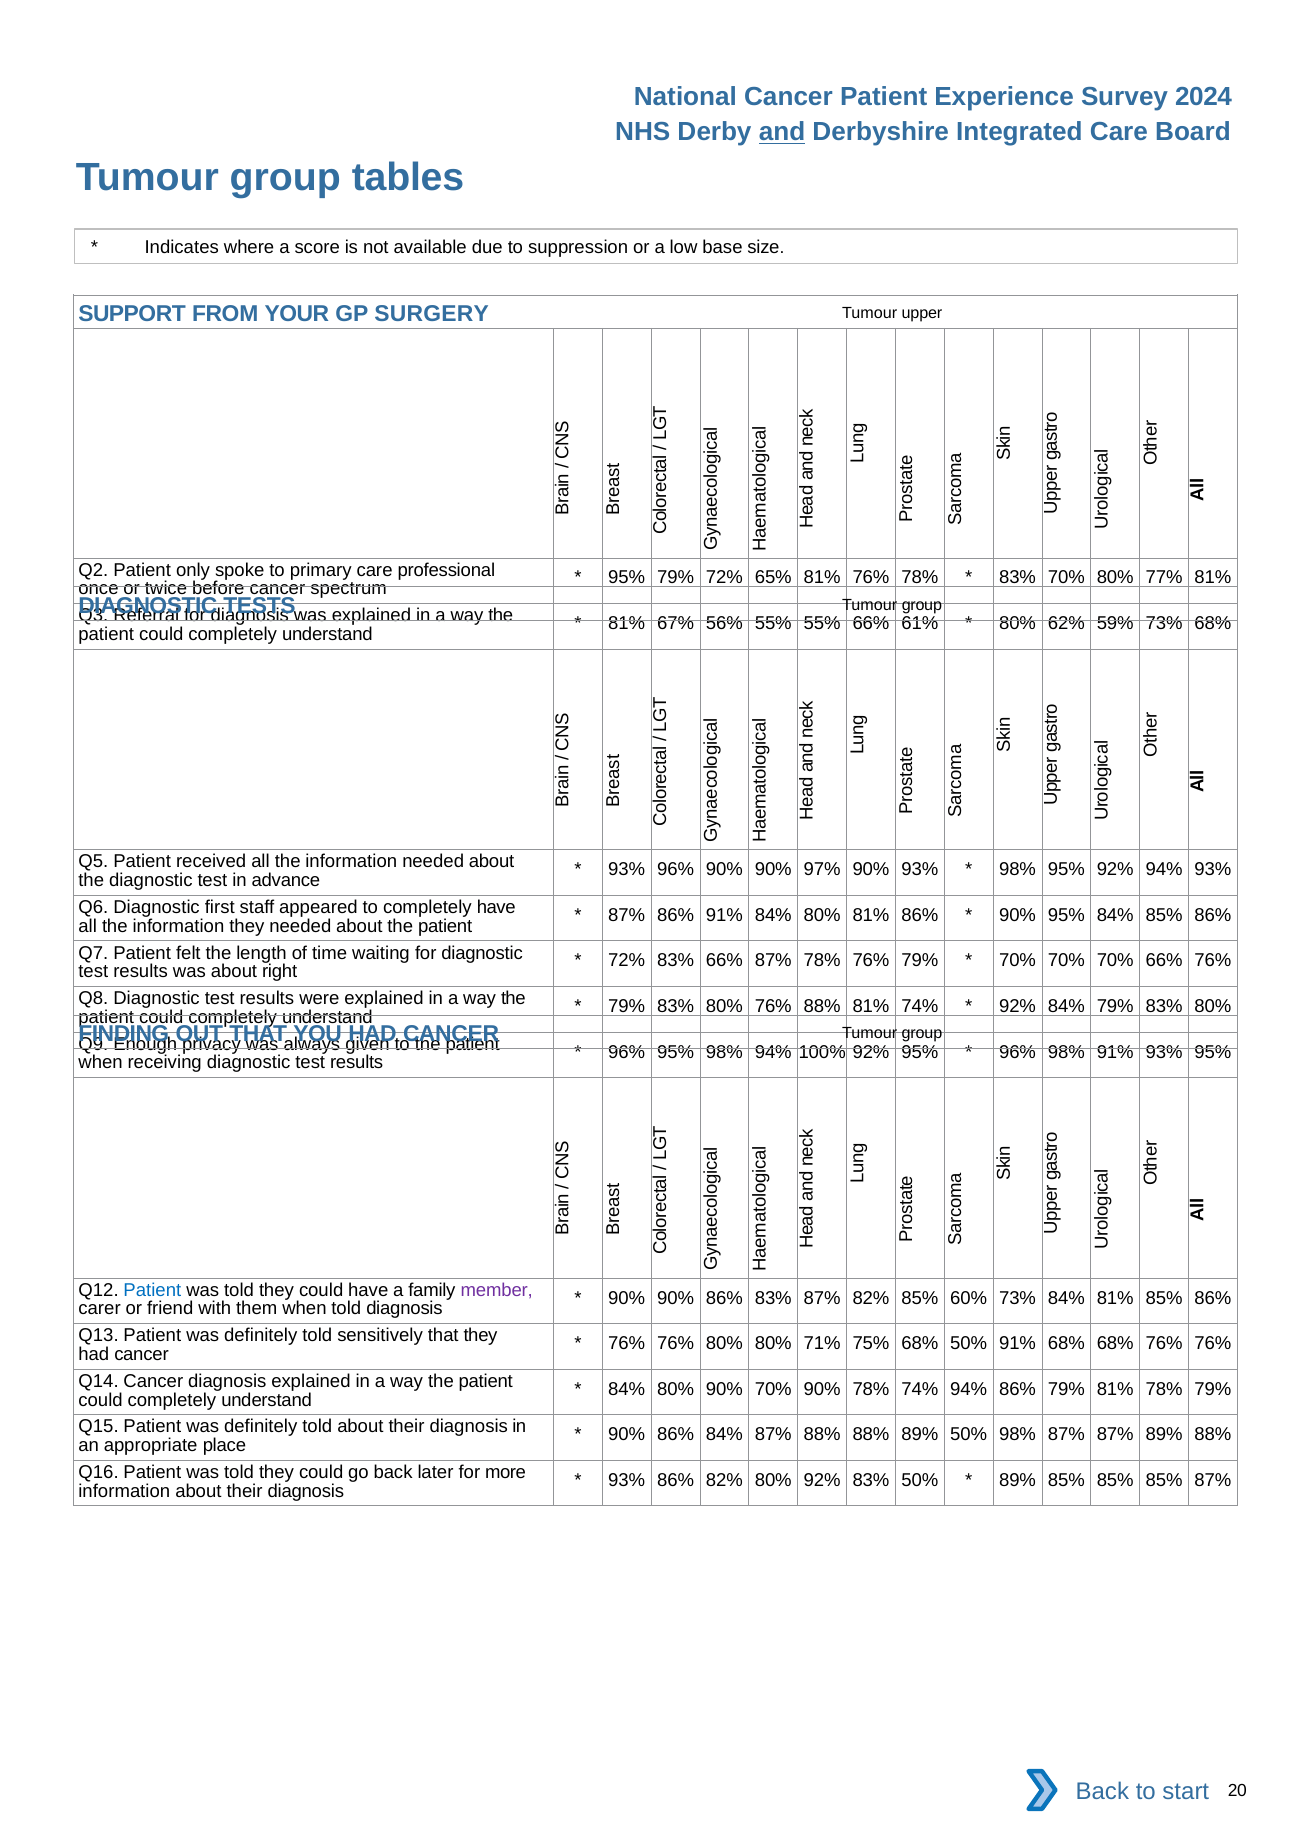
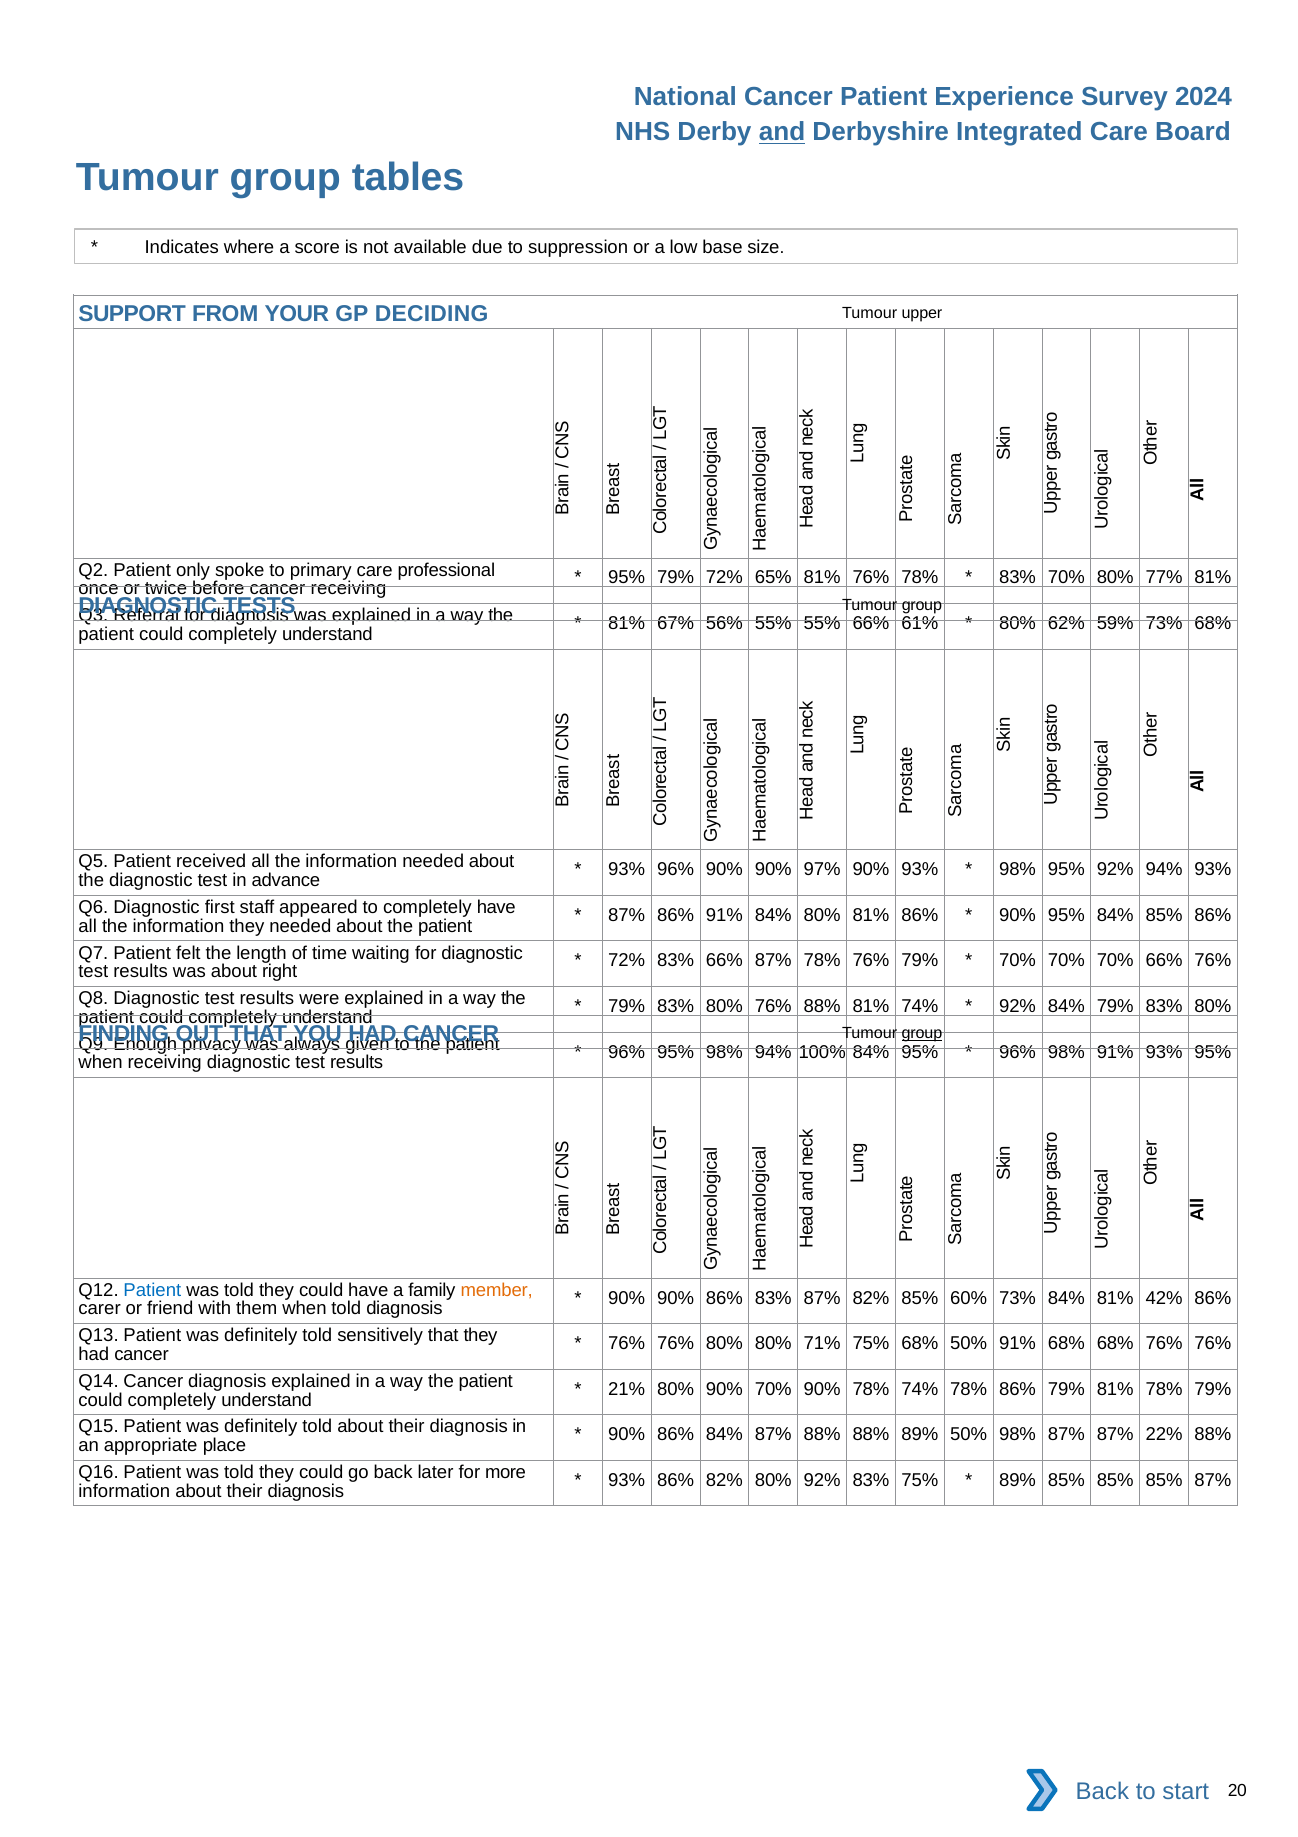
SURGERY: SURGERY -> DECIDING (432, 314)
cancer spectrum: spectrum -> receiving (349, 589)
group underline: none -> present (922, 1034)
100% 92%: 92% -> 84% (871, 1052)
member colour: purple -> orange (497, 1290)
81% 85%: 85% -> 42% (1164, 1298)
84%: 84% -> 21% (627, 1389)
74% 94%: 94% -> 78% (969, 1389)
87% 89%: 89% -> 22% (1164, 1435)
83% 50%: 50% -> 75% (920, 1480)
